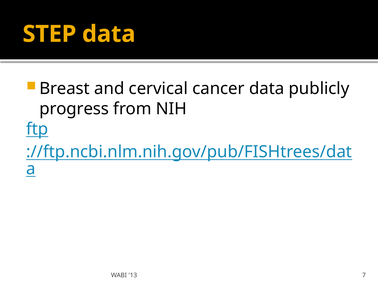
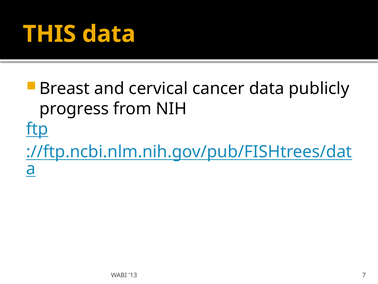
STEP: STEP -> THIS (49, 34)
